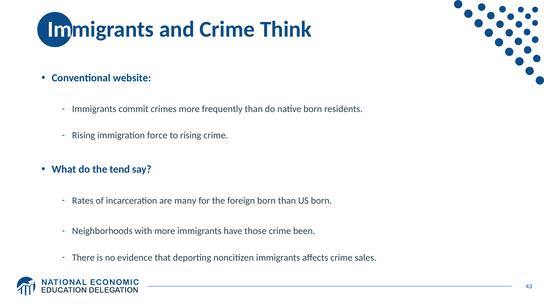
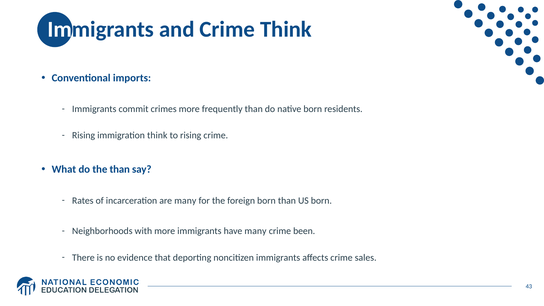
website: website -> imports (132, 78)
immigration force: force -> think (157, 135)
the tend: tend -> than (120, 169)
have those: those -> many (255, 231)
